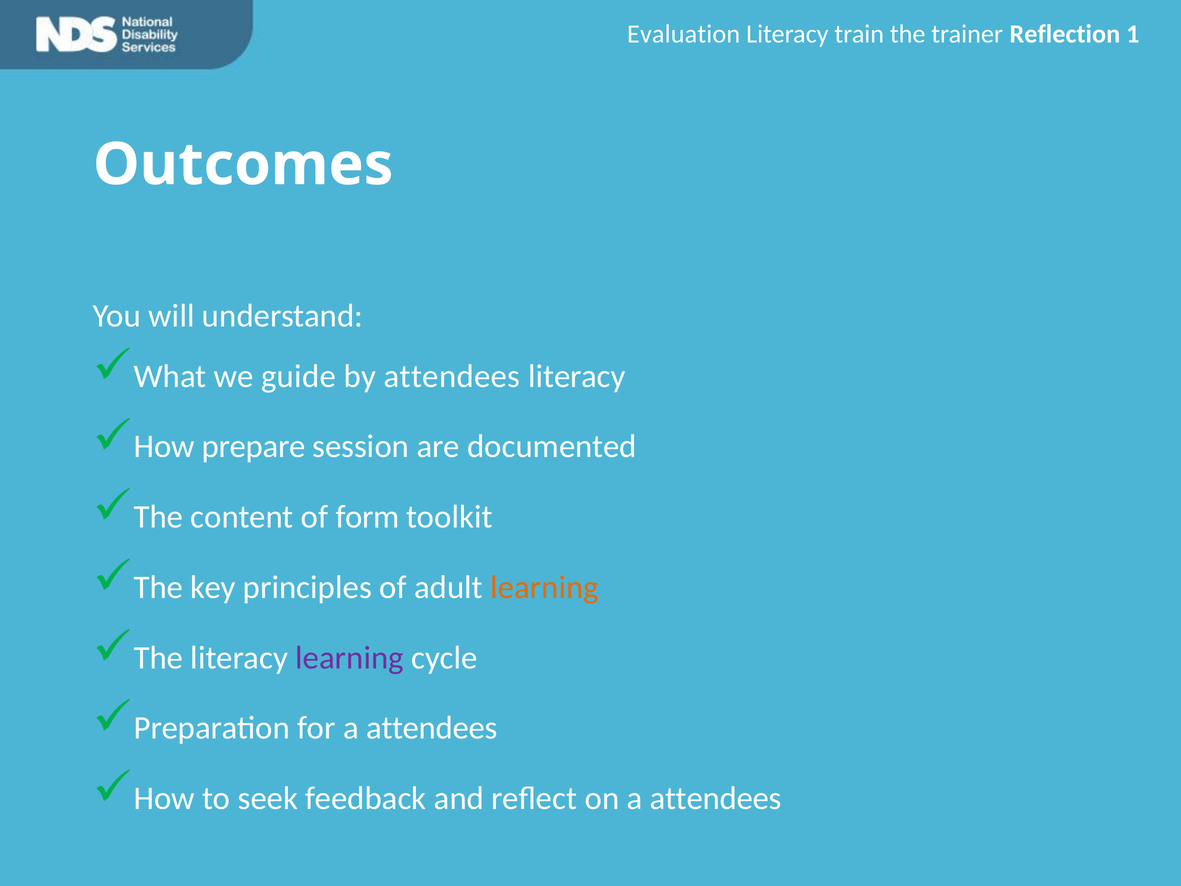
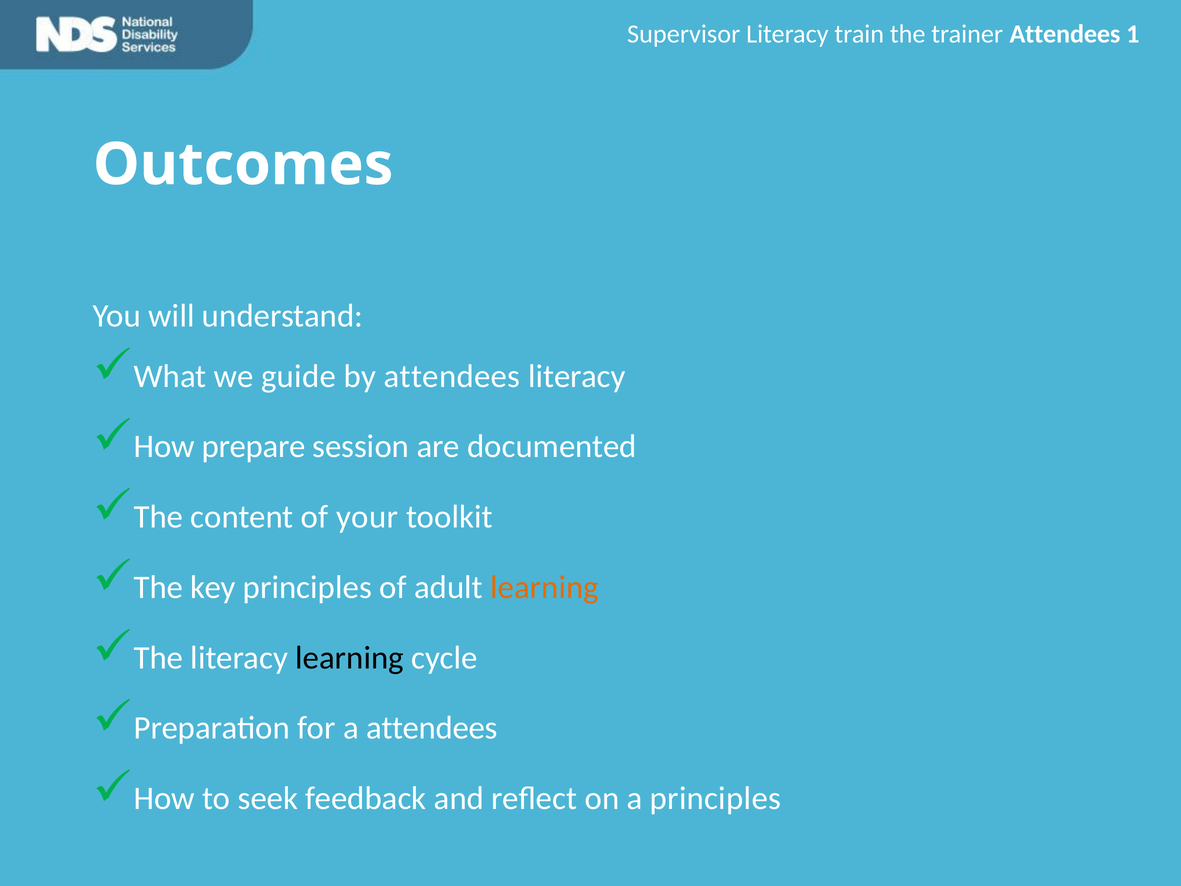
Evaluation: Evaluation -> Supervisor (684, 34)
Reflection: Reflection -> Attendees (1065, 34)
form: form -> your (367, 517)
learning colour: purple -> black (350, 658)
on a attendees: attendees -> principles (715, 798)
